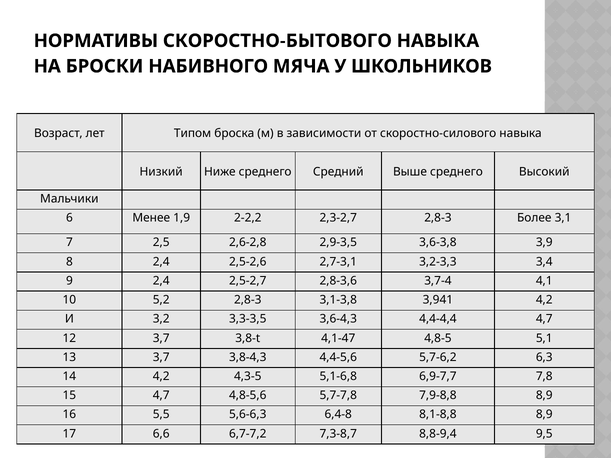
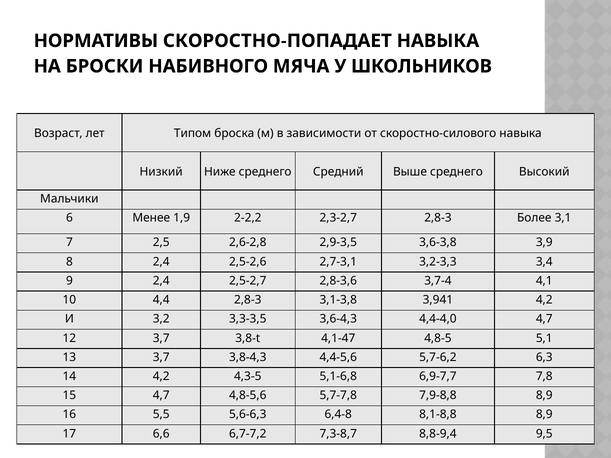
СКОРОСТНО-БЫТОВОГО: СКОРОСТНО-БЫТОВОГО -> СКОРОСТНО-ПОПАДАЕТ (277, 41)
5,2: 5,2 -> 4,4 (161, 300)
4,4-4,4: 4,4-4,4 -> 4,4-4,0 (438, 319)
